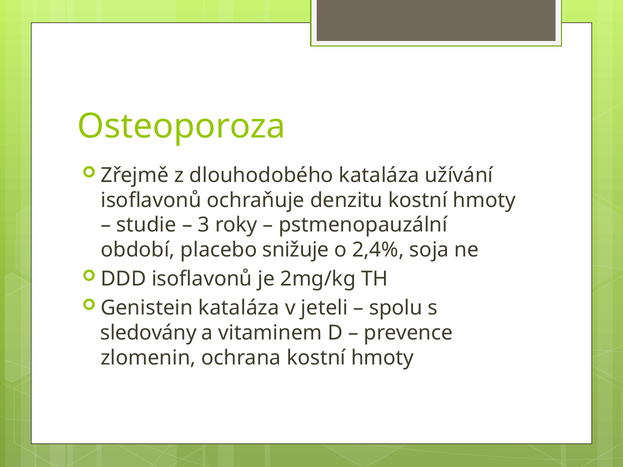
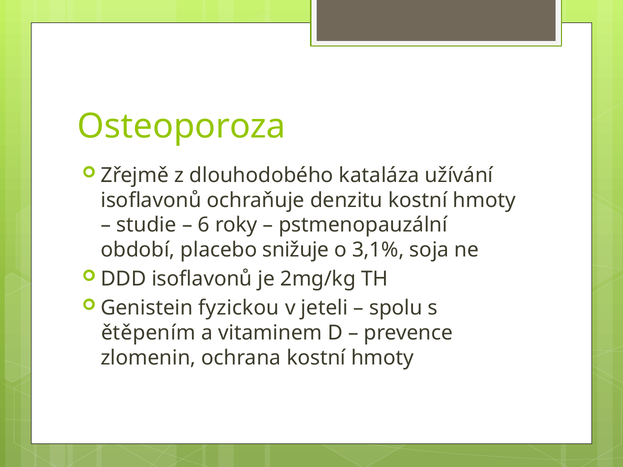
3: 3 -> 6 (204, 225)
2,4%: 2,4% -> 3,1% (378, 250)
Genistein kataláza: kataláza -> fyzickou (239, 308)
sledovány: sledovány -> ětěpením (148, 333)
